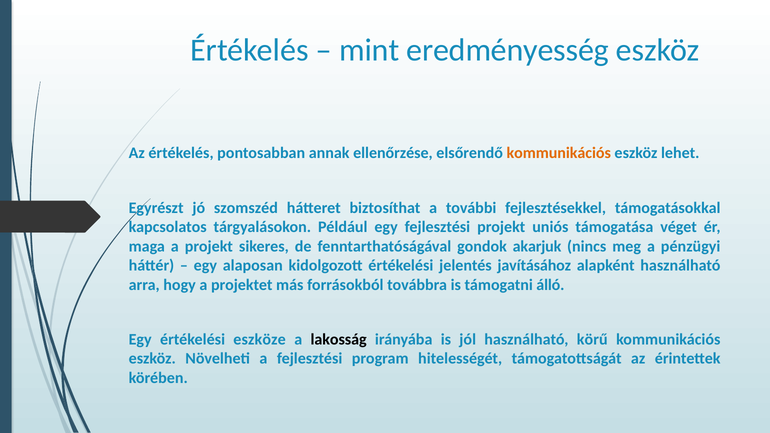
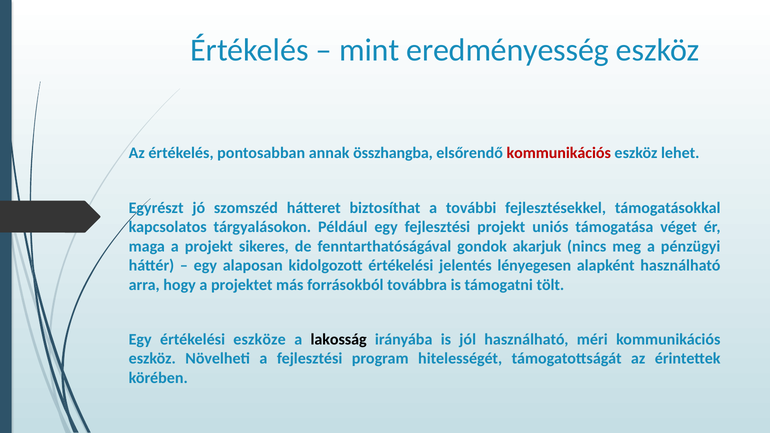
ellenőrzése: ellenőrzése -> összhangba (393, 153)
kommunikációs colour: orange -> red (559, 153)
javításához: javításához -> lényegesen (534, 266)
álló: álló -> tölt (550, 285)
körű: körű -> méri (592, 339)
